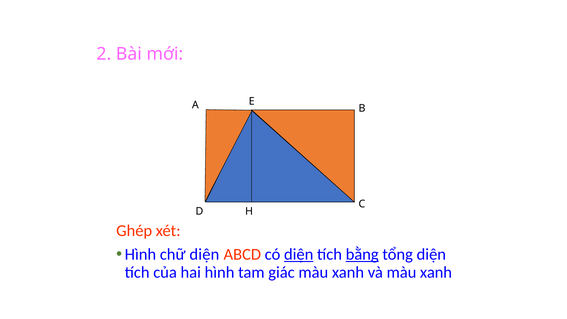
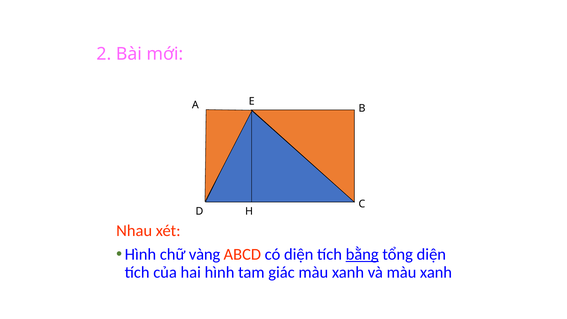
Ghép: Ghép -> Nhau (134, 231)
chữ diện: diện -> vàng (205, 254)
diện underline: present -> none (299, 254)
